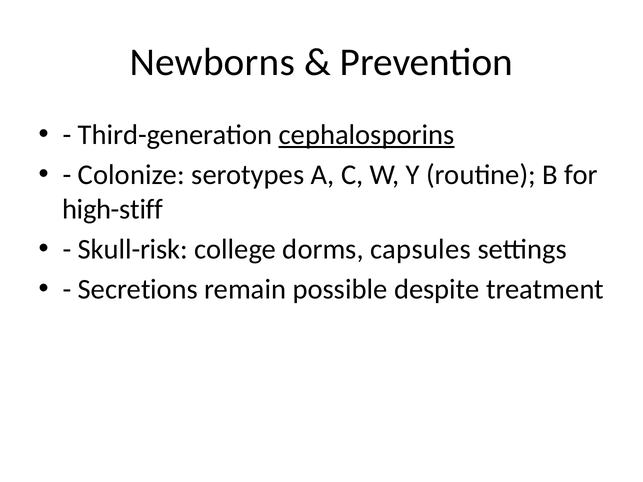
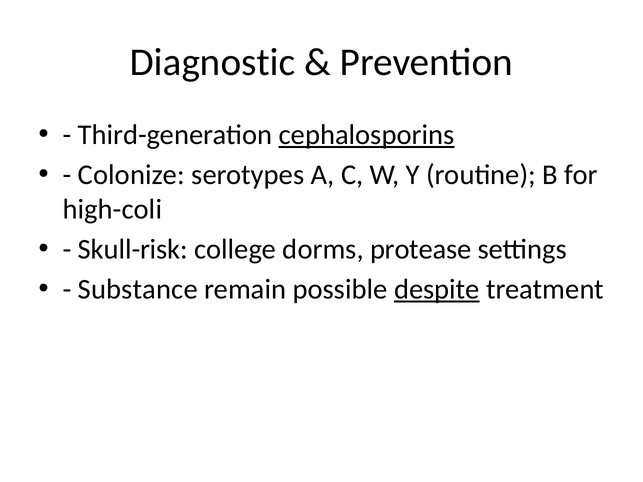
Newborns: Newborns -> Diagnostic (212, 62)
high-stiff: high-stiff -> high-coli (112, 209)
capsules: capsules -> protease (421, 249)
Secretions: Secretions -> Substance (138, 289)
despite underline: none -> present (437, 289)
